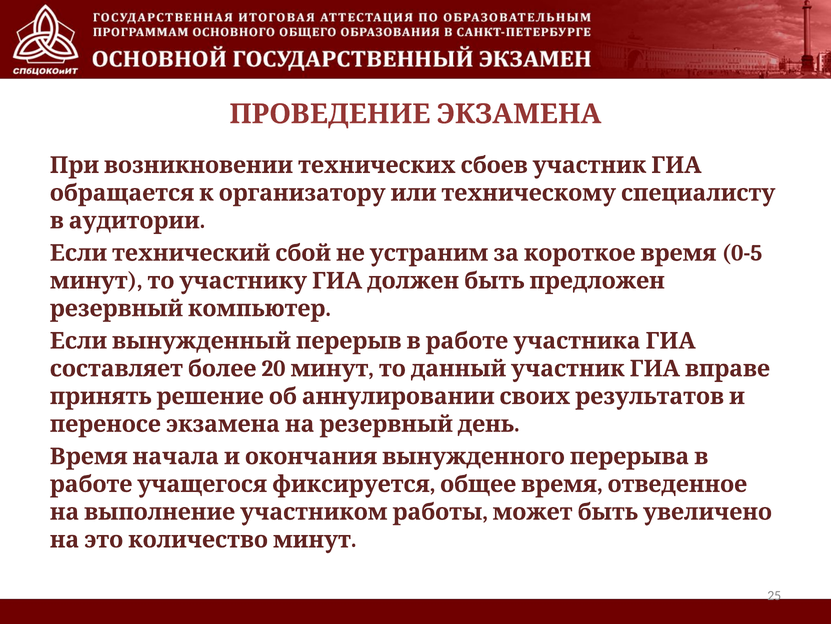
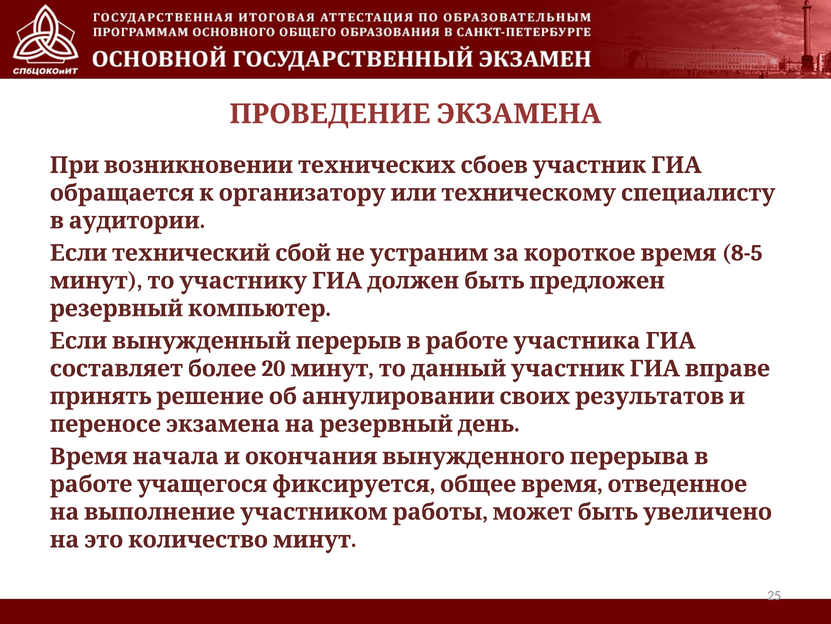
0-5: 0-5 -> 8-5 (742, 253)
